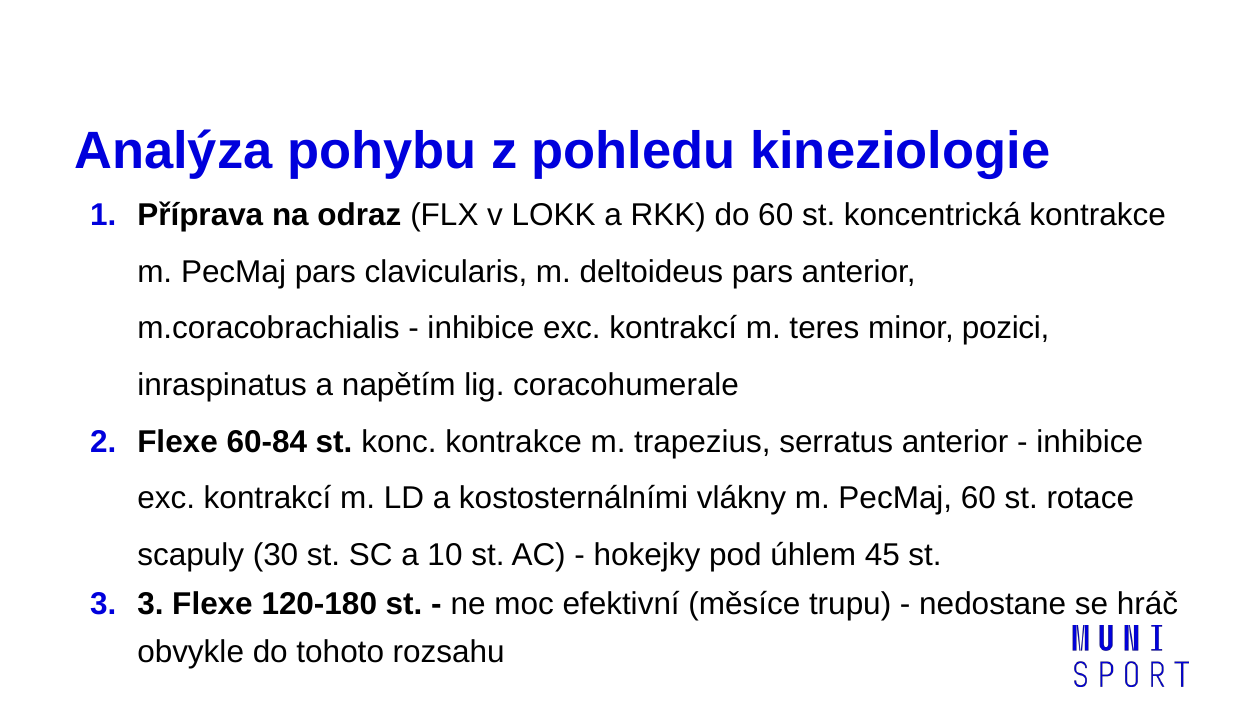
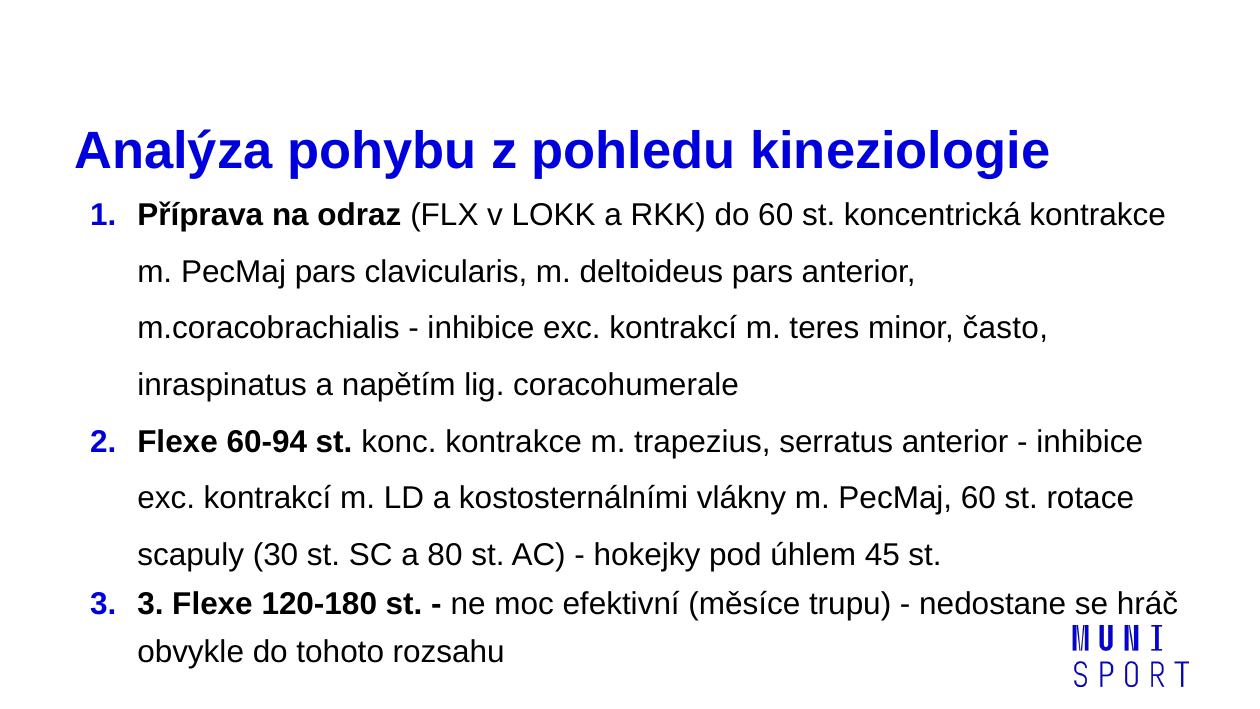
pozici: pozici -> často (1005, 328)
60-84: 60-84 -> 60-94 (267, 442)
10: 10 -> 80 (445, 555)
